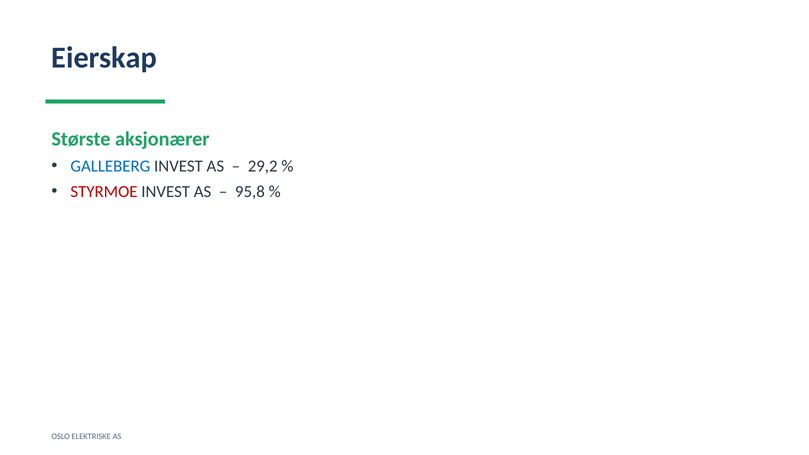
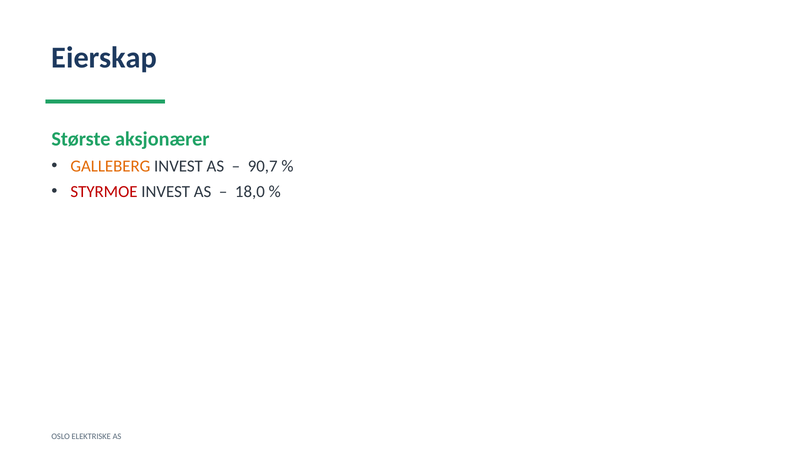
GALLEBERG colour: blue -> orange (110, 166)
29,2: 29,2 -> 90,7 (263, 166)
95,8: 95,8 -> 18,0 (250, 192)
